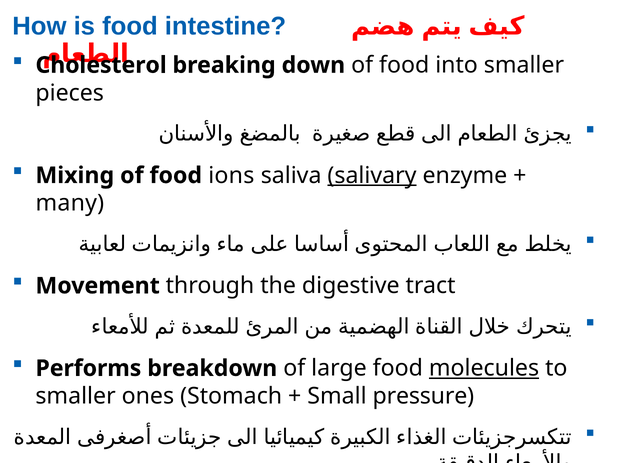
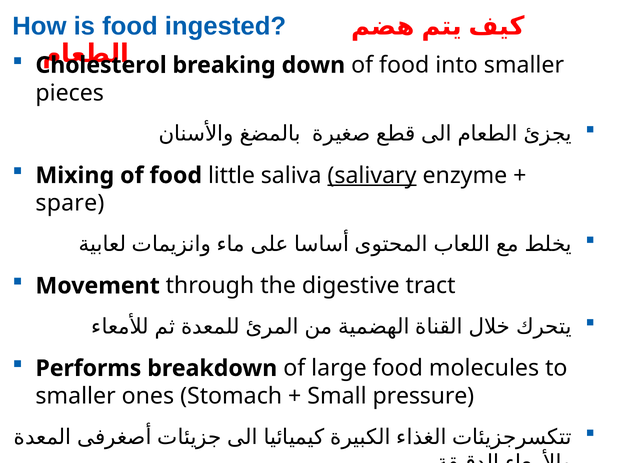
intestine: intestine -> ingested (226, 26)
ions: ions -> little (231, 175)
many: many -> spare (70, 203)
molecules underline: present -> none (484, 368)
